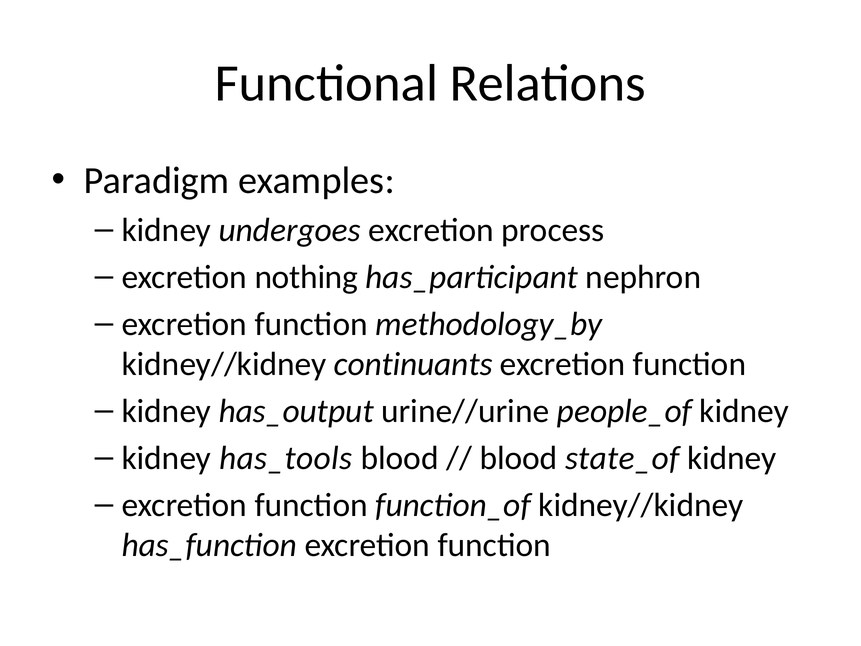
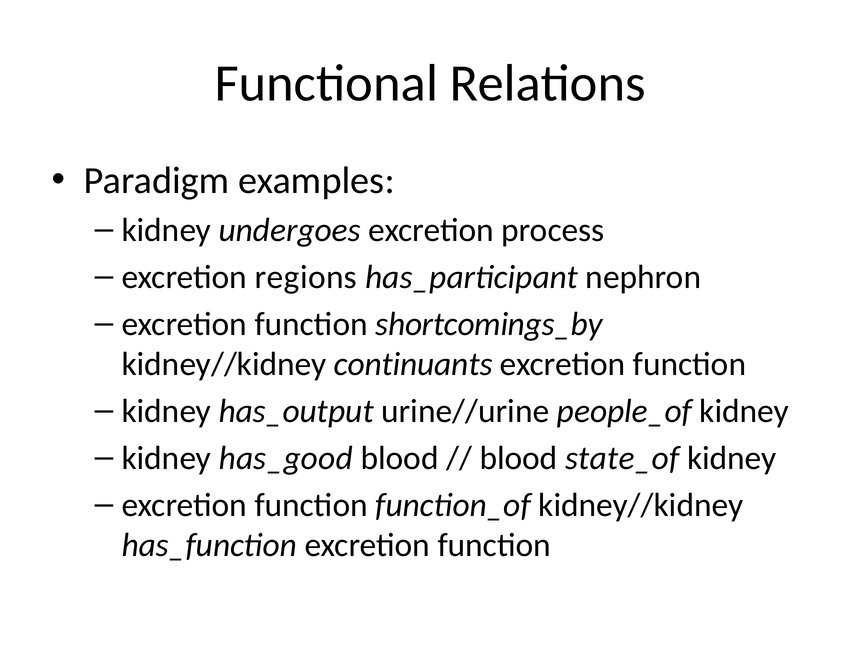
nothing: nothing -> regions (306, 277)
methodology_by: methodology_by -> shortcomings_by (489, 324)
has_tools: has_tools -> has_good (286, 458)
